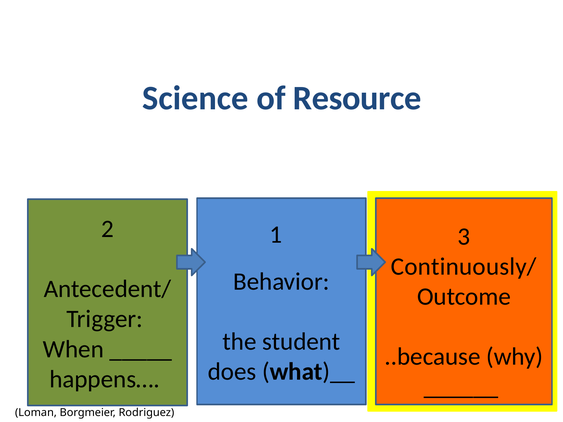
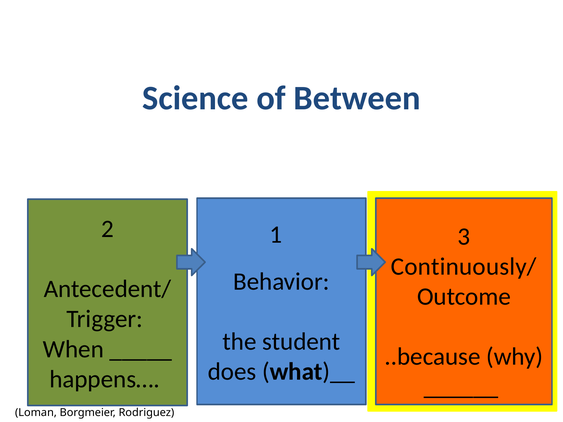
Resource: Resource -> Between (357, 98)
